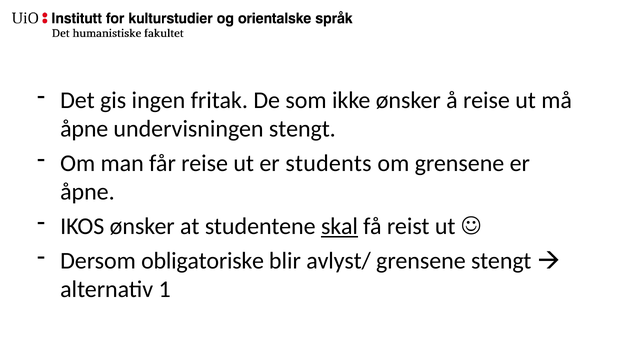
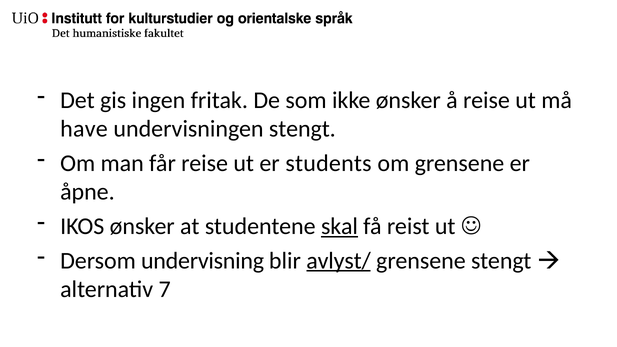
åpne: åpne -> have (84, 129)
obligatoriske: obligatoriske -> undervisning (203, 261)
avlyst/ underline: none -> present (339, 261)
1: 1 -> 7 (165, 289)
